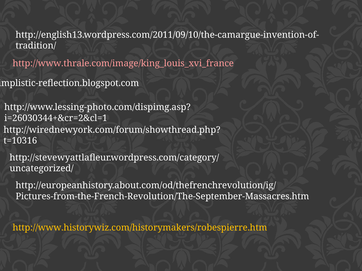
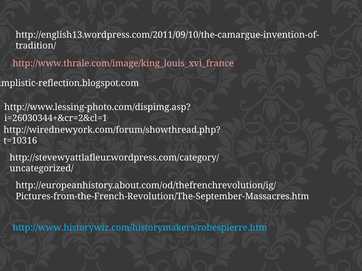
http://www.historywiz.com/historymakers/robespierre.htm colour: yellow -> light blue (140, 228)
